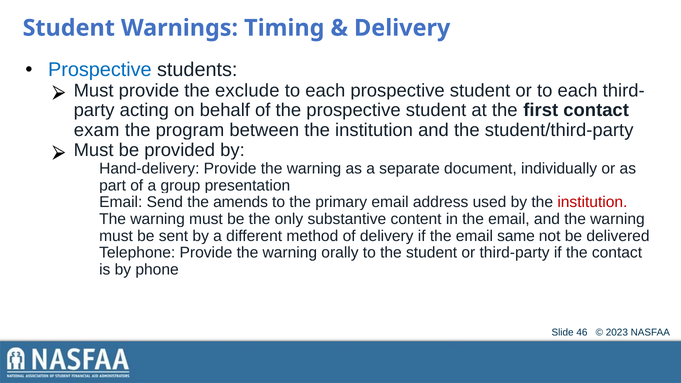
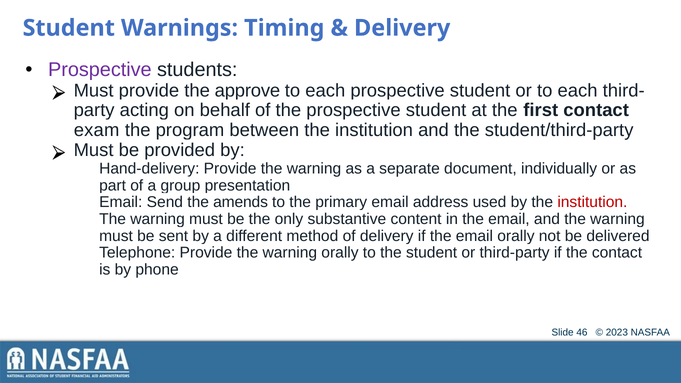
Prospective colour: blue -> purple (100, 70)
exclude: exclude -> approve (247, 90)
email same: same -> orally (516, 236)
